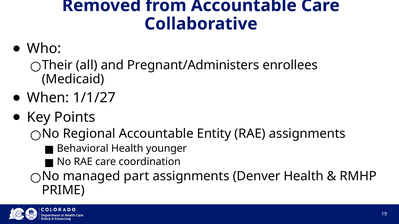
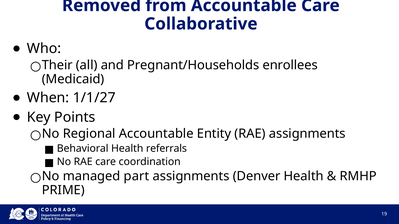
Pregnant/Administers: Pregnant/Administers -> Pregnant/Households (193, 65)
younger: younger -> referrals (166, 149)
